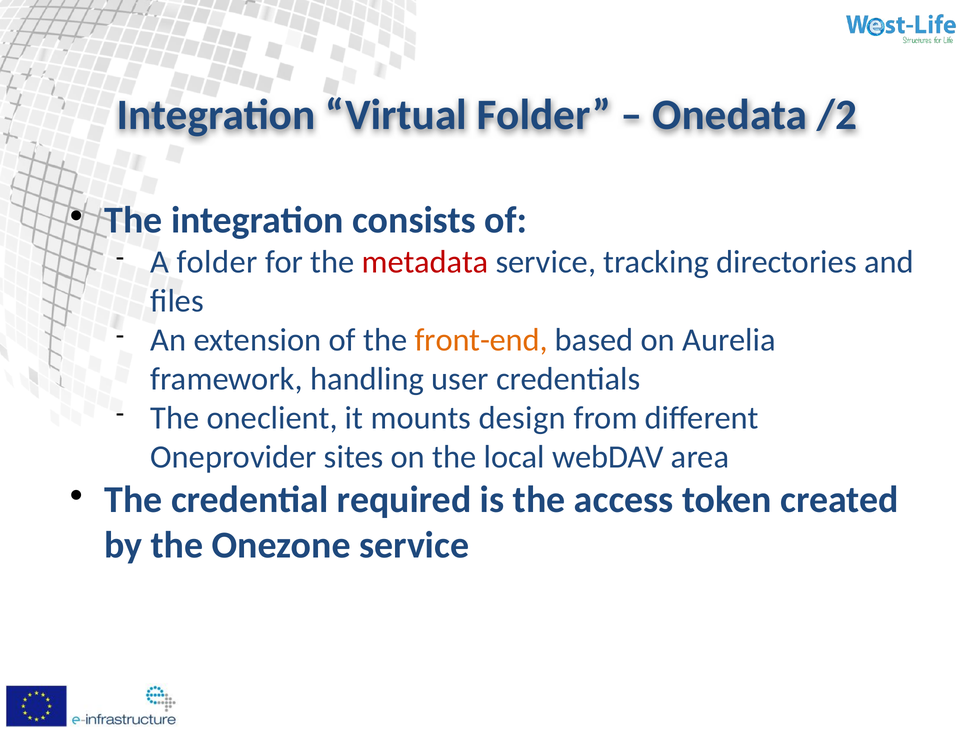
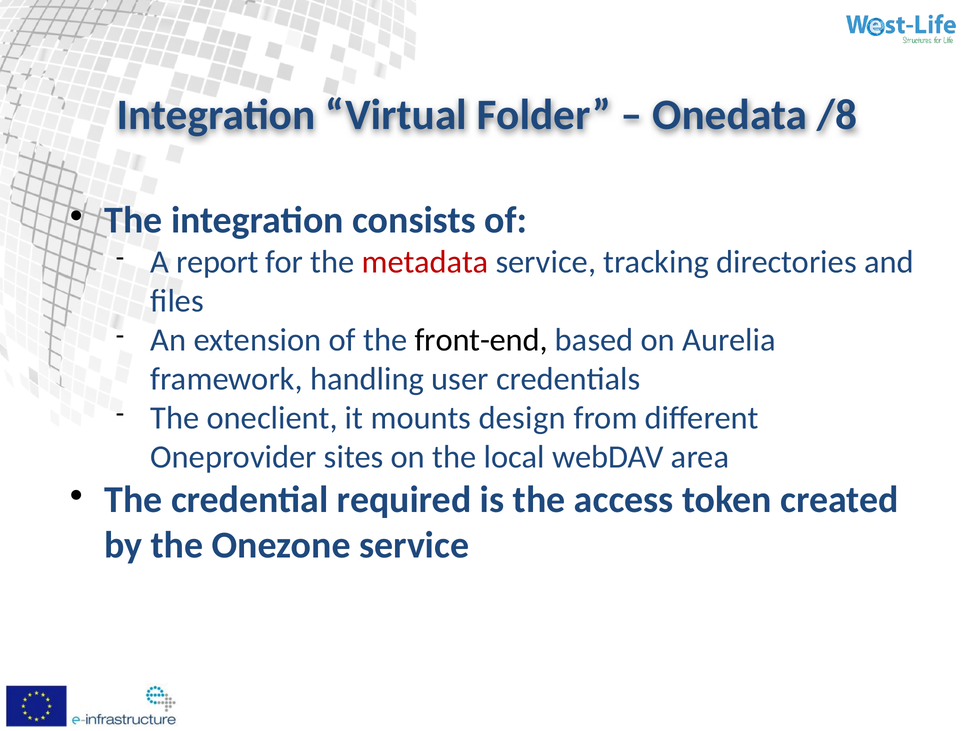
/2: /2 -> /8 (837, 115)
A folder: folder -> report (217, 262)
front-end colour: orange -> black (481, 340)
